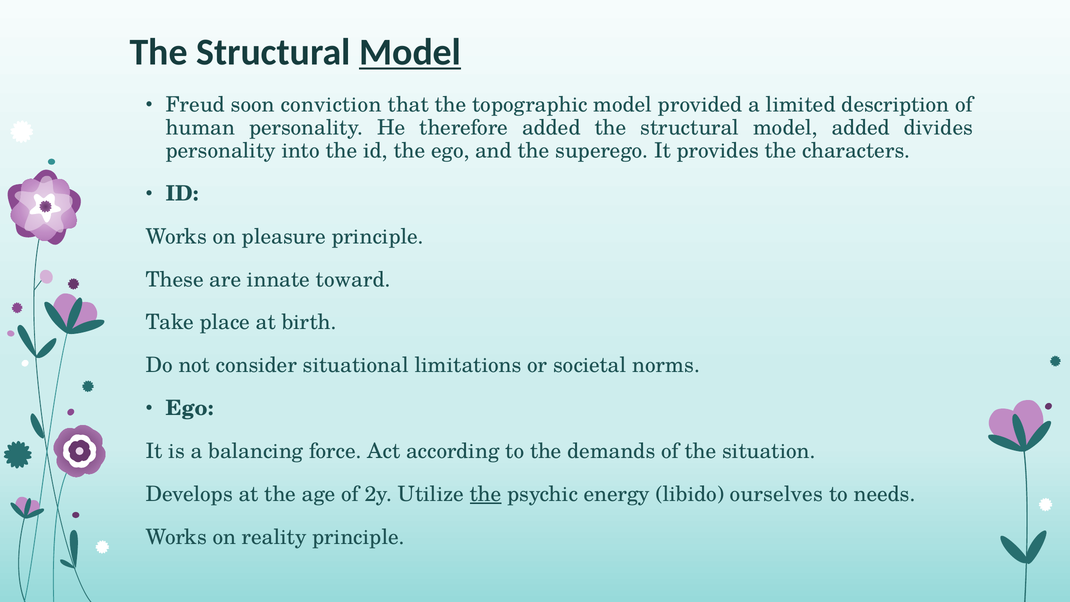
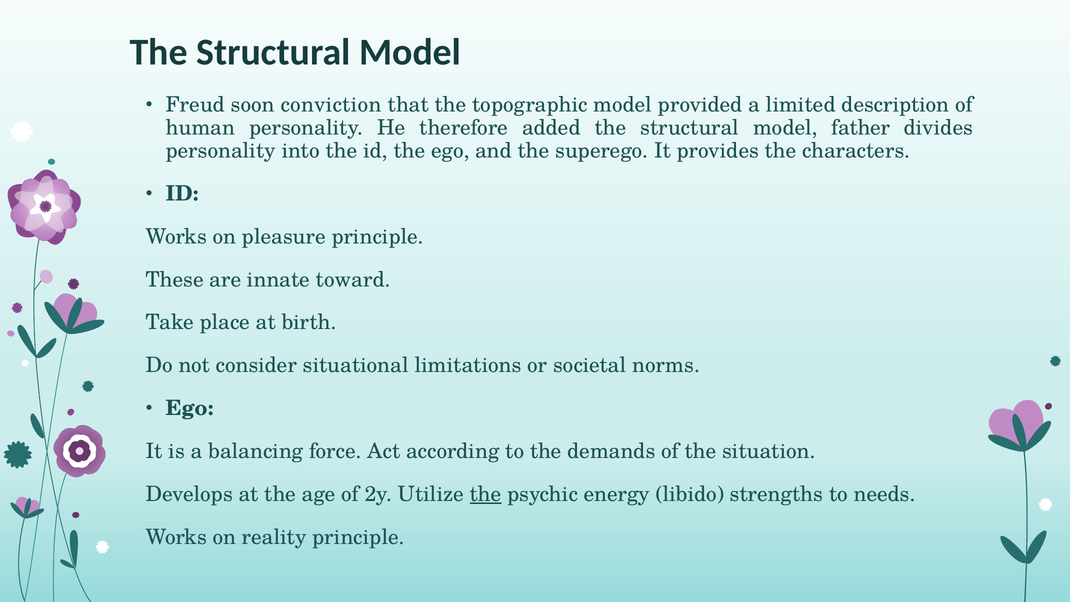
Model underline: present -> none (410, 52)
model added: added -> father (861, 128)
ourselves: ourselves -> strengths (777, 494)
